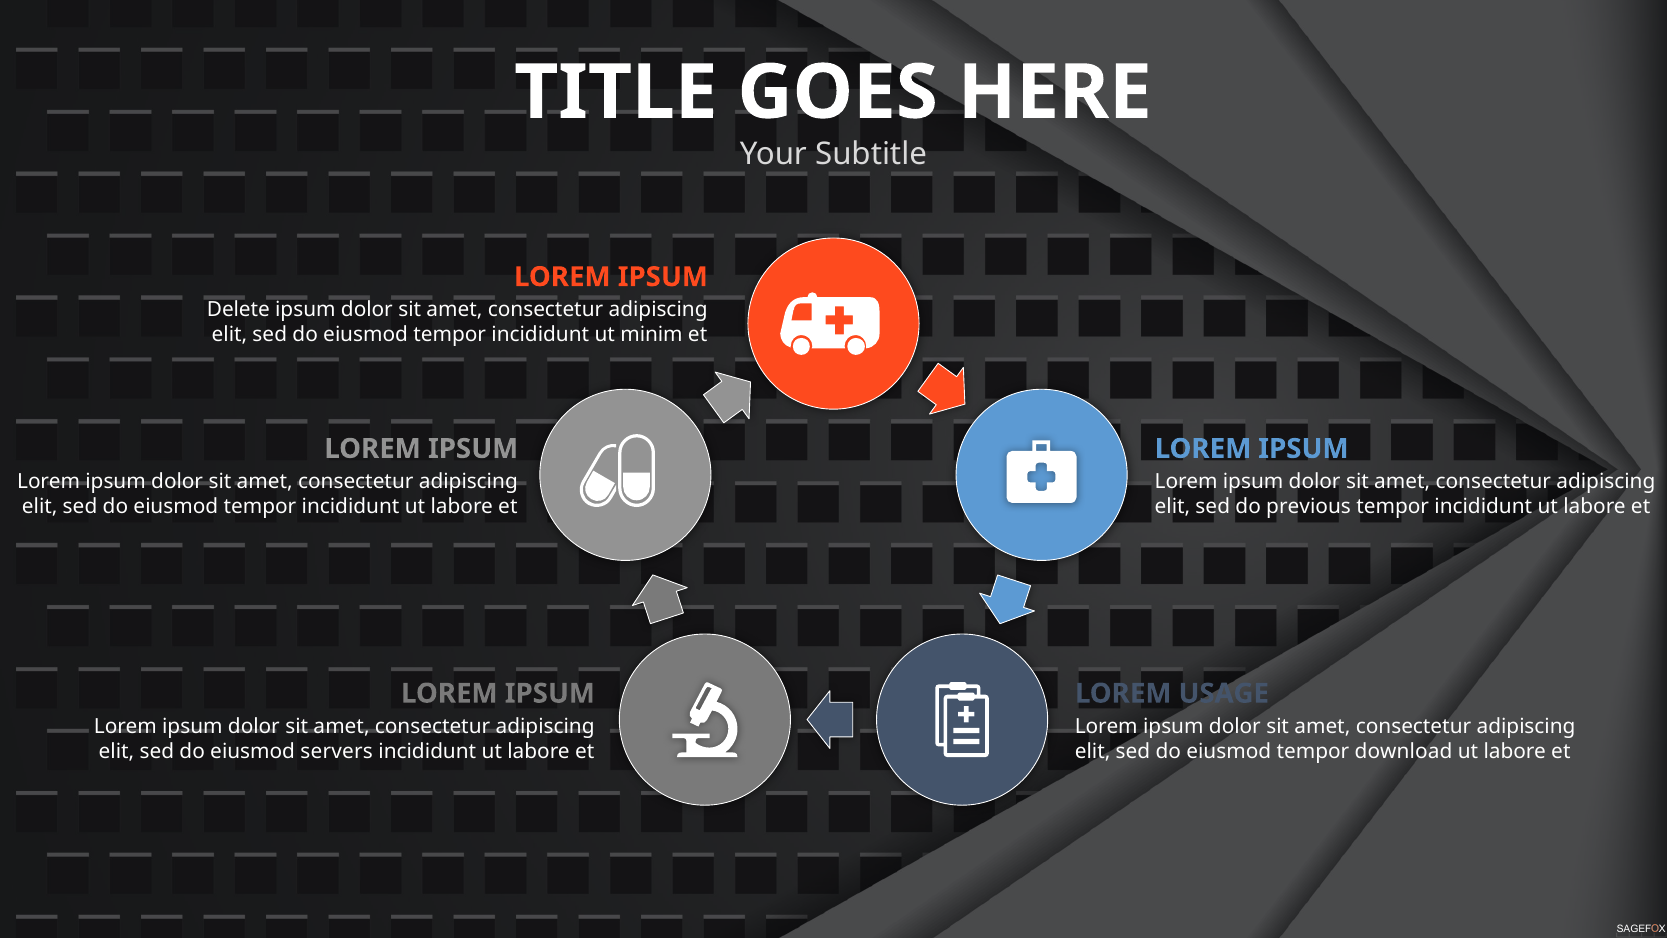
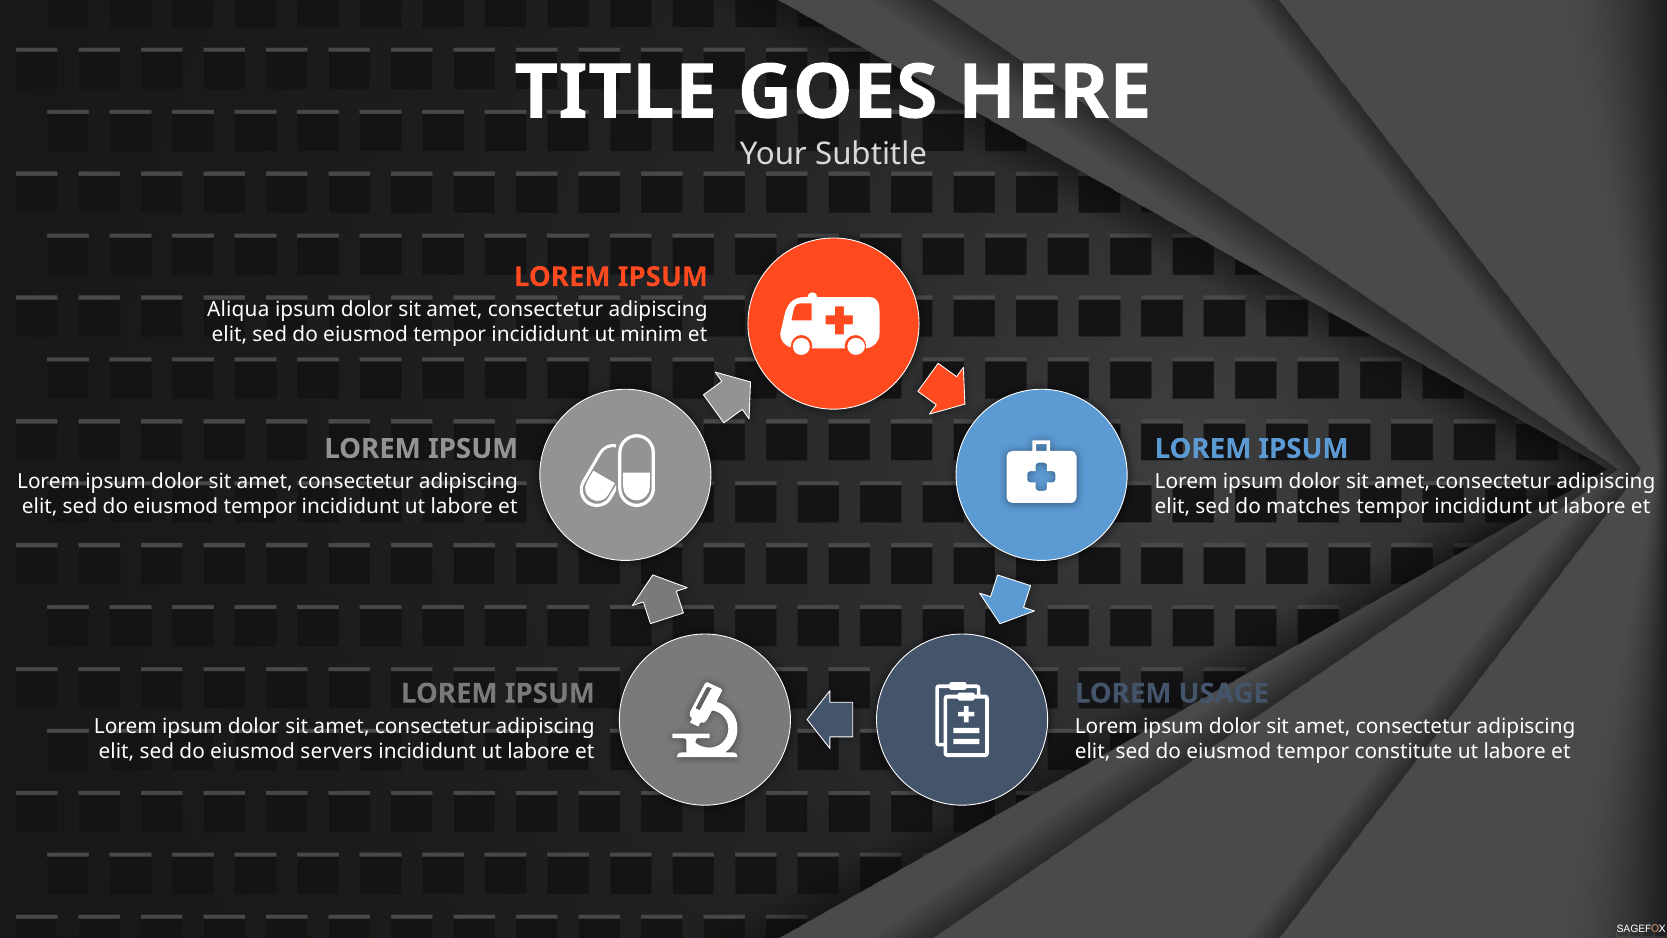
Delete: Delete -> Aliqua (238, 310)
previous: previous -> matches (1308, 506)
download: download -> constitute (1404, 751)
